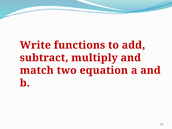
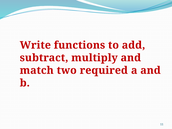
equation: equation -> required (104, 70)
